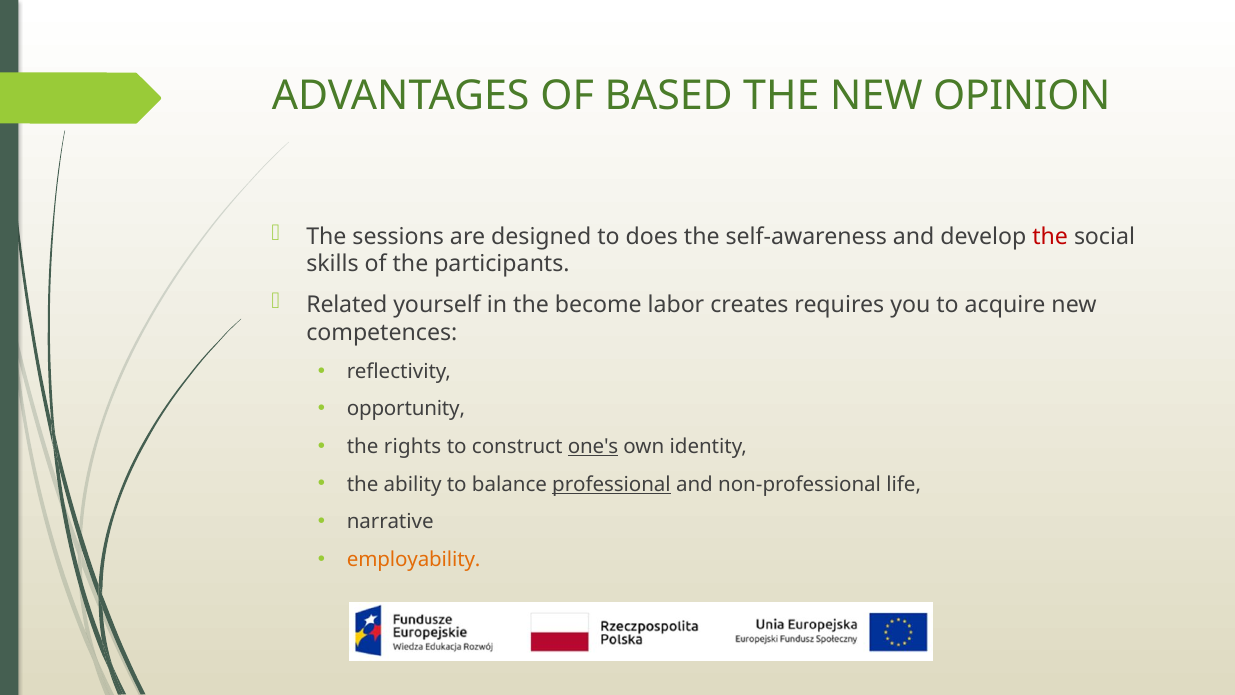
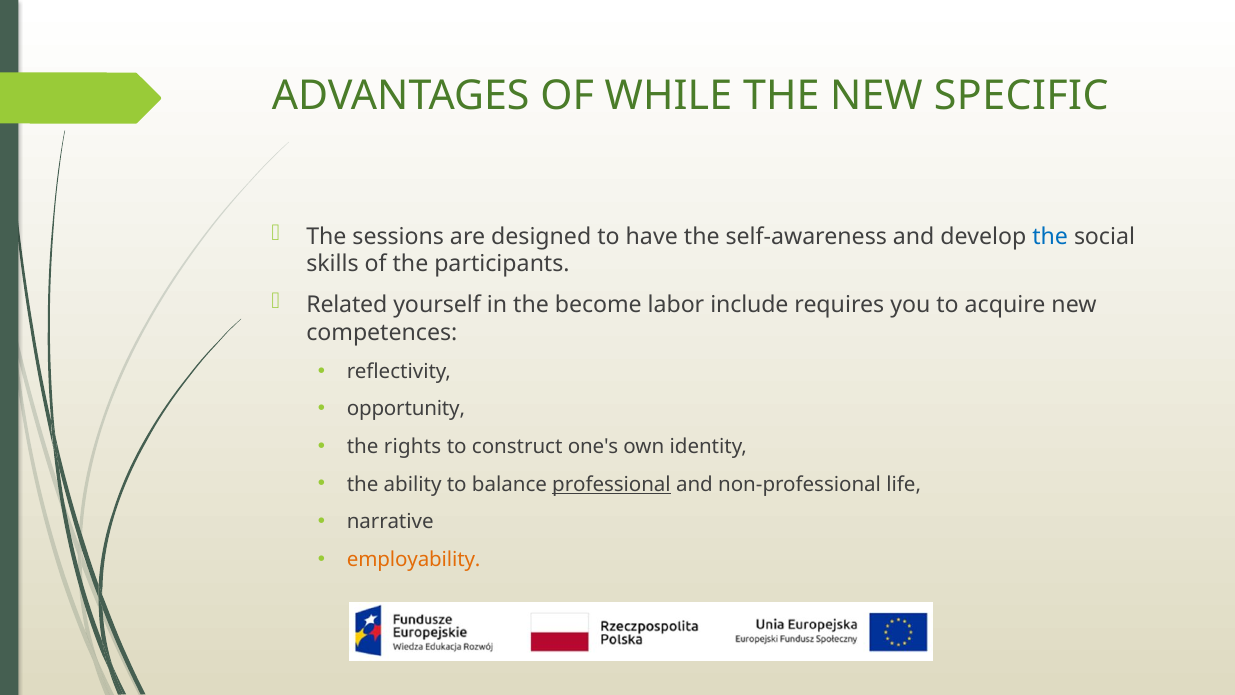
BASED: BASED -> WHILE (668, 95)
OPINION: OPINION -> SPECIFIC (1021, 95)
does: does -> have (652, 236)
the colour: red -> blue (1050, 236)
creates: creates -> include (749, 305)
one's underline: present -> none (593, 447)
